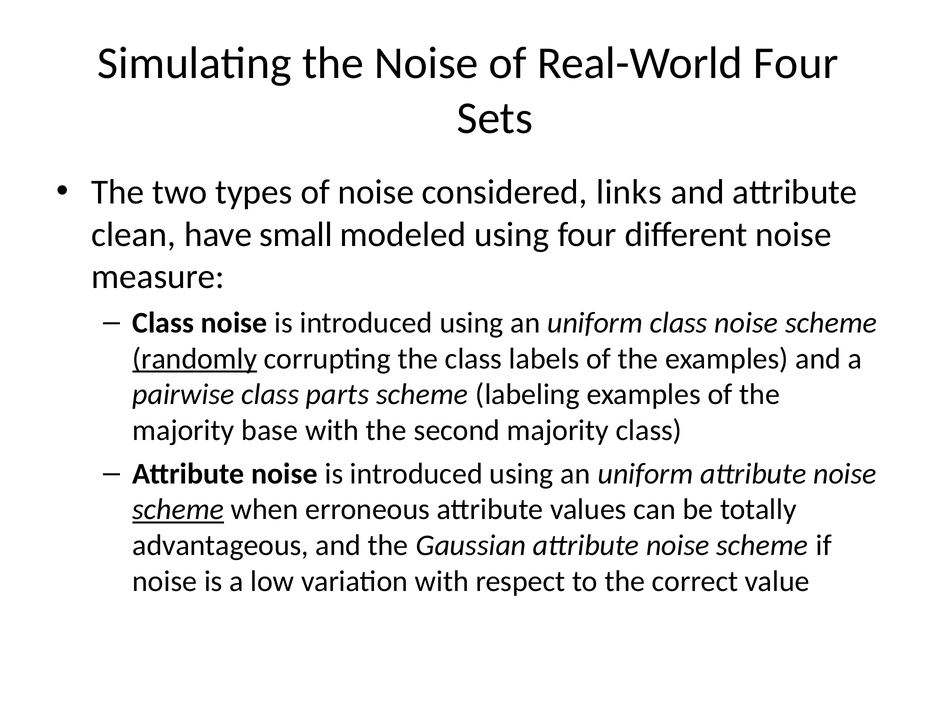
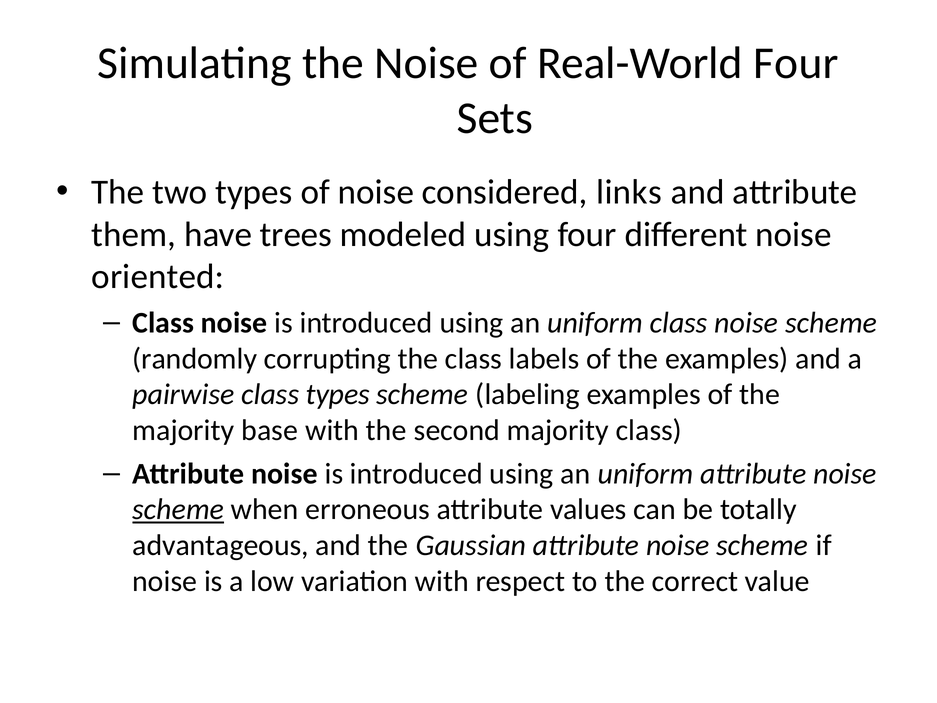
clean: clean -> them (134, 234)
small: small -> trees (296, 234)
measure: measure -> oriented (158, 277)
randomly underline: present -> none (195, 359)
class parts: parts -> types (338, 394)
